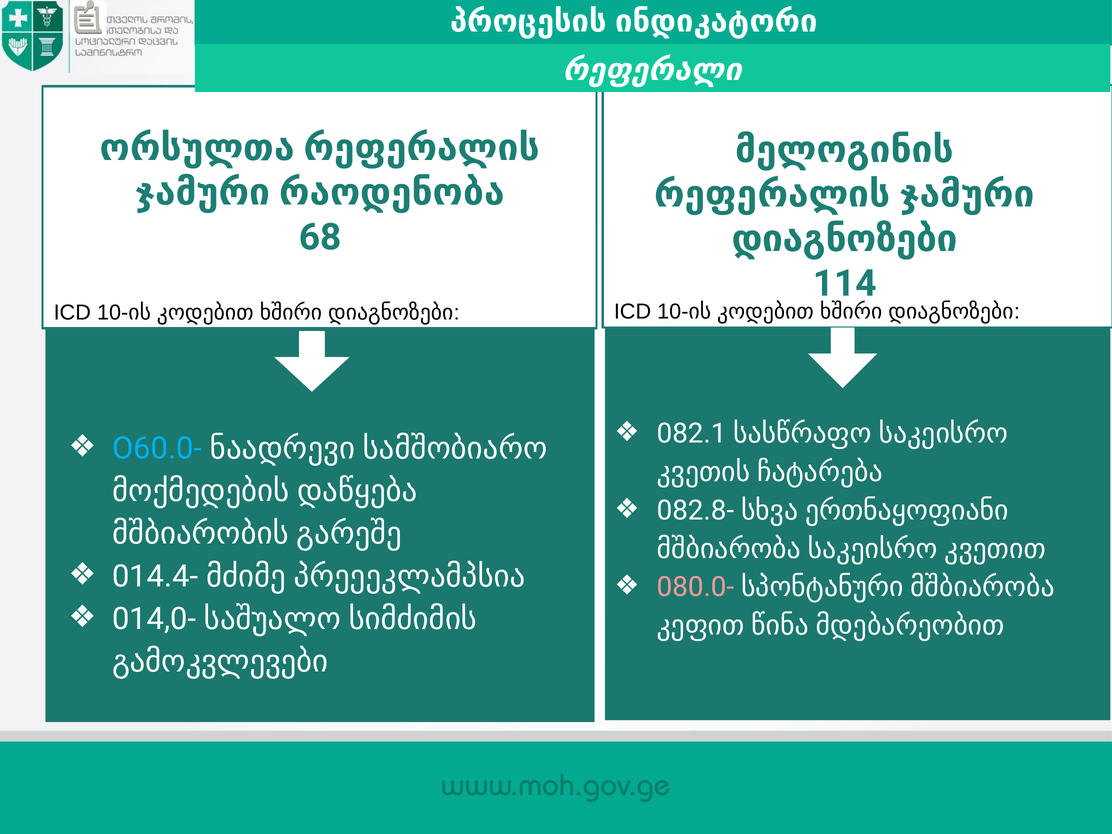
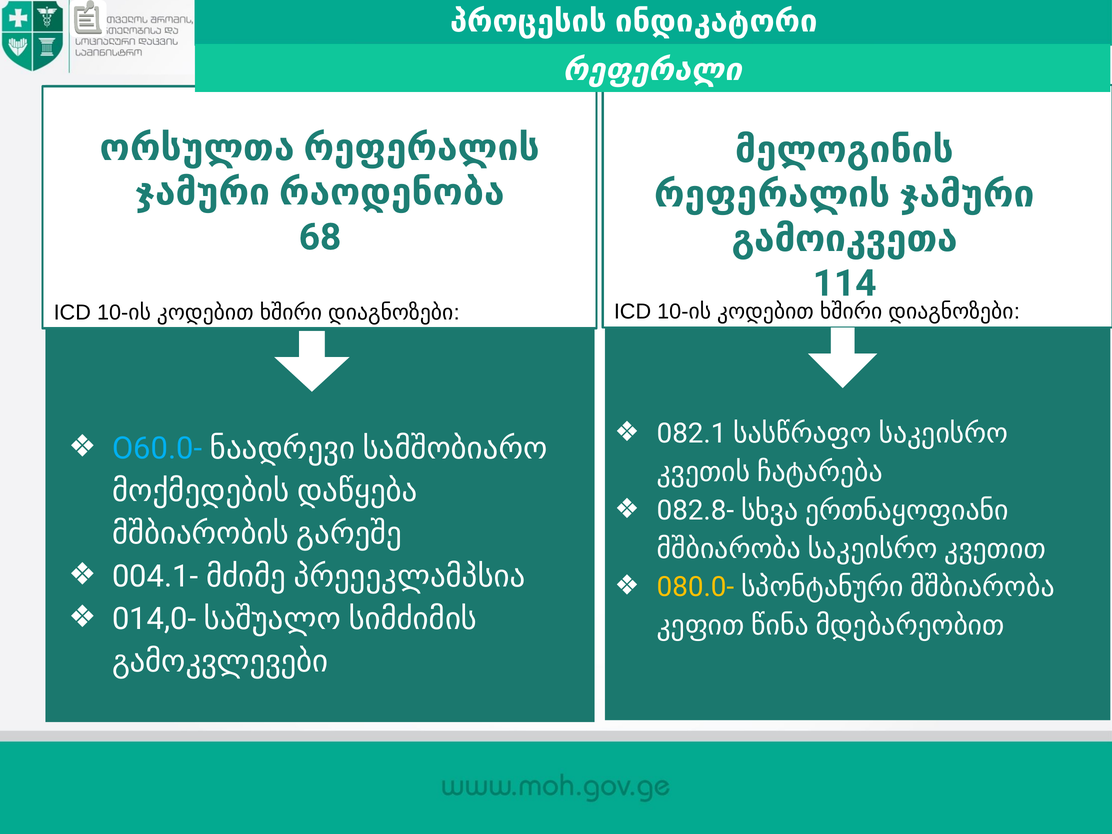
დიაგნოზები: დიაგნოზები -> გამოიკვეთა (845, 239)
014.4-: 014.4- -> 004.1- (155, 576)
080.0- colour: pink -> yellow (695, 587)
